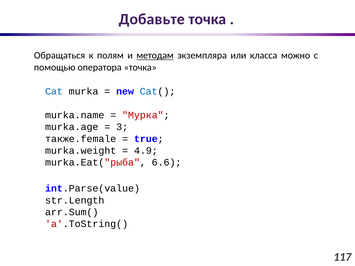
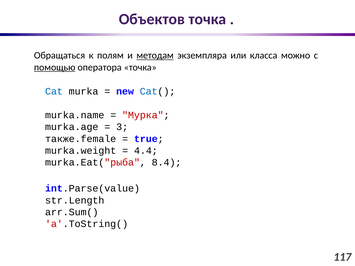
Добавьте: Добавьте -> Объектов (152, 19)
помощью underline: none -> present (55, 67)
4.9: 4.9 -> 4.4 (146, 151)
6.6: 6.6 -> 8.4 (167, 163)
